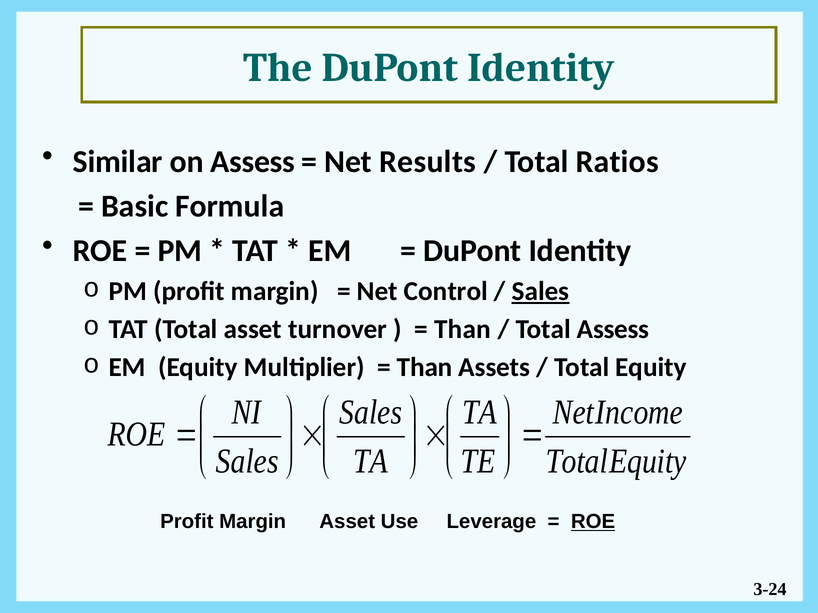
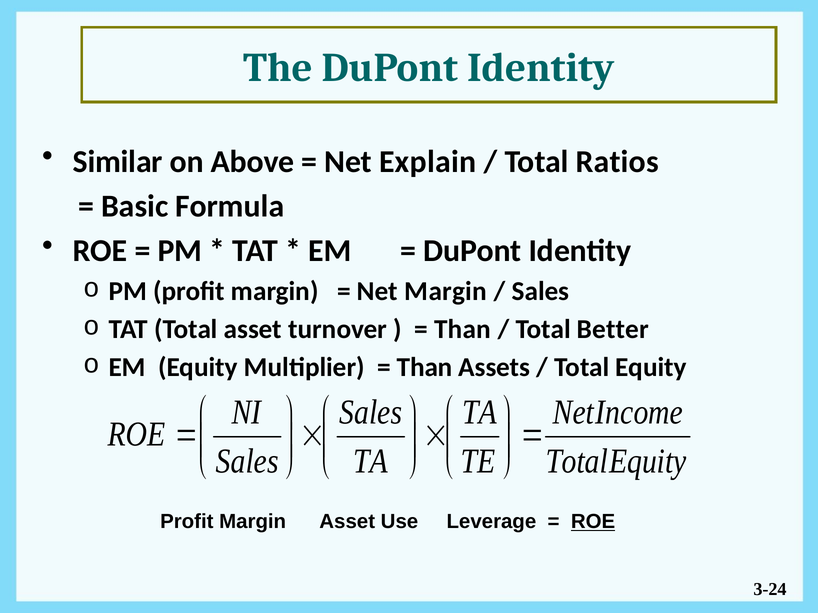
on Assess: Assess -> Above (253, 162)
Results: Results -> Explain (428, 162)
Net Control: Control -> Margin (446, 291)
Sales underline: present -> none (541, 291)
Total Assess: Assess -> Better (613, 330)
